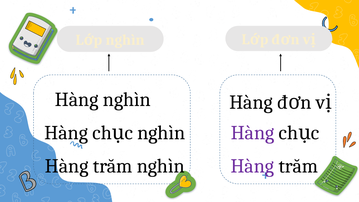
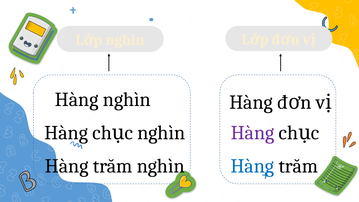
Hàng colour: purple -> blue (252, 166)
